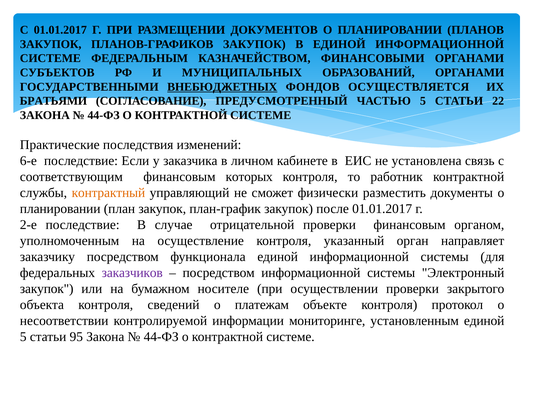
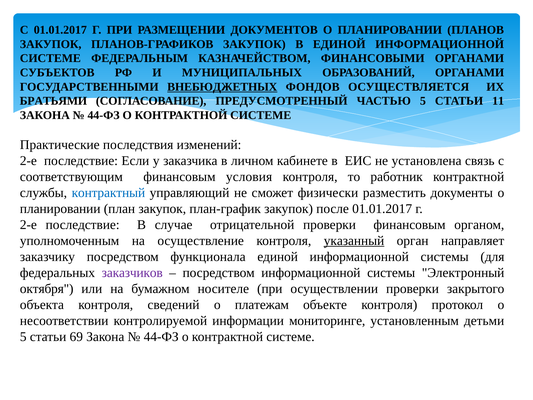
22: 22 -> 11 (498, 101)
6-е: 6-е -> 2-е (28, 161)
которых: которых -> условия (249, 177)
контрактный colour: orange -> blue (108, 193)
указанный underline: none -> present (354, 241)
закупок: закупок -> октября (47, 288)
установленным единой: единой -> детьми (484, 320)
95: 95 -> 69 (76, 336)
